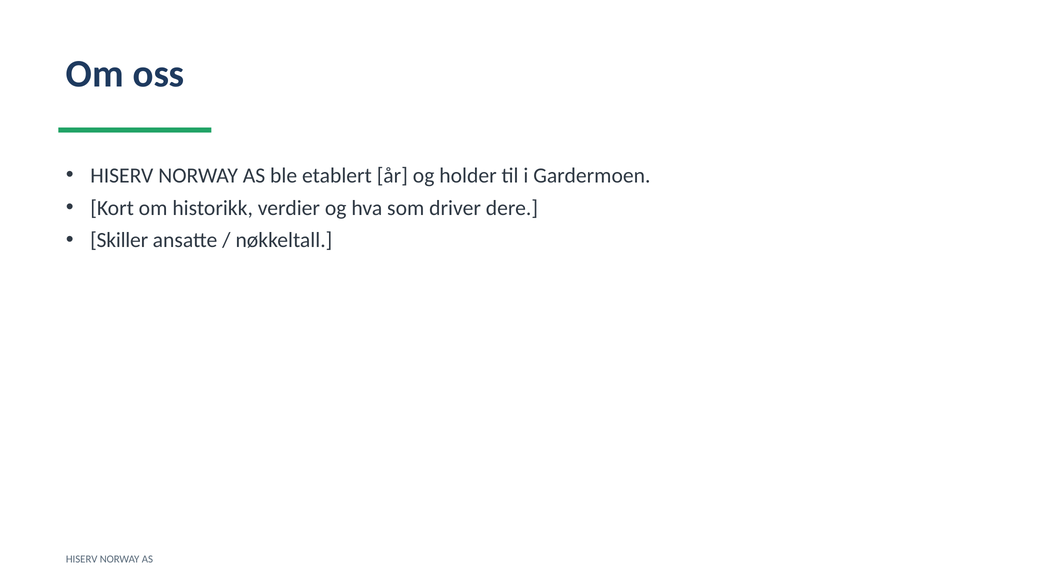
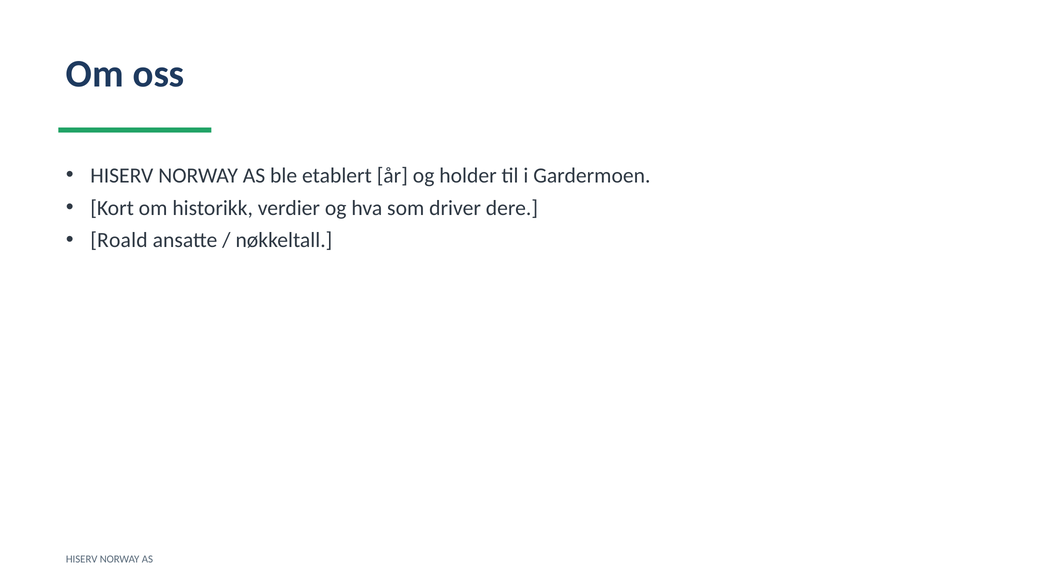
Skiller: Skiller -> Roald (119, 240)
